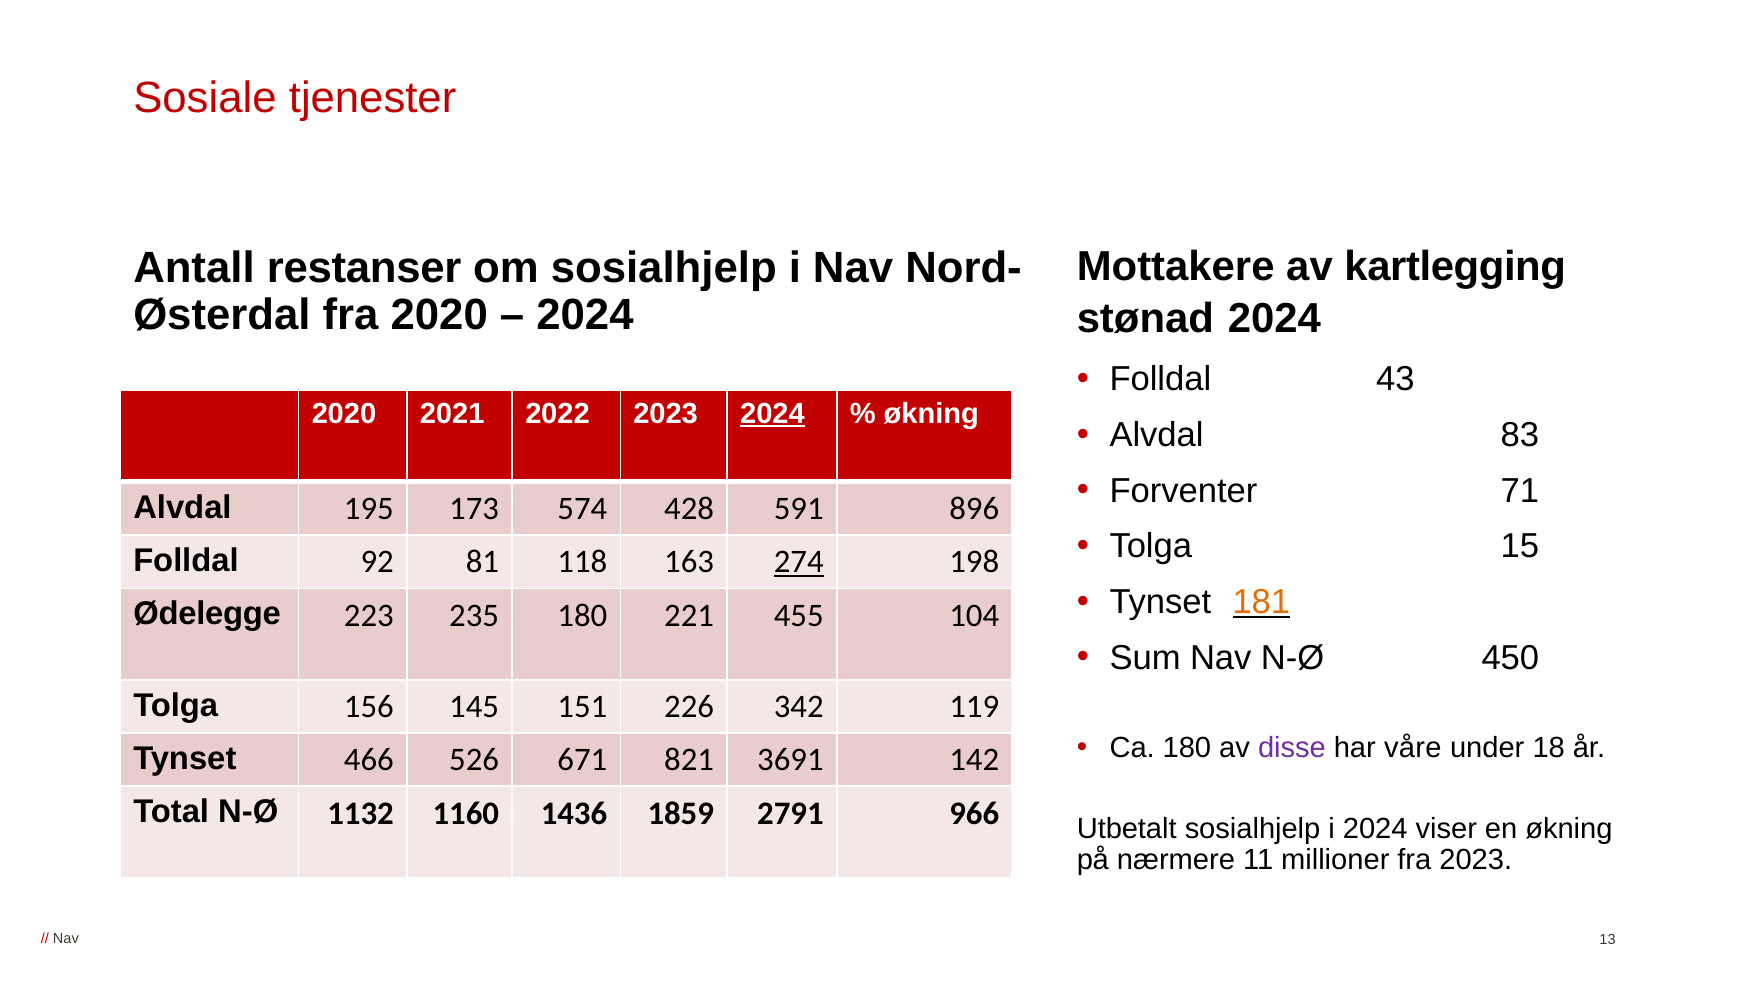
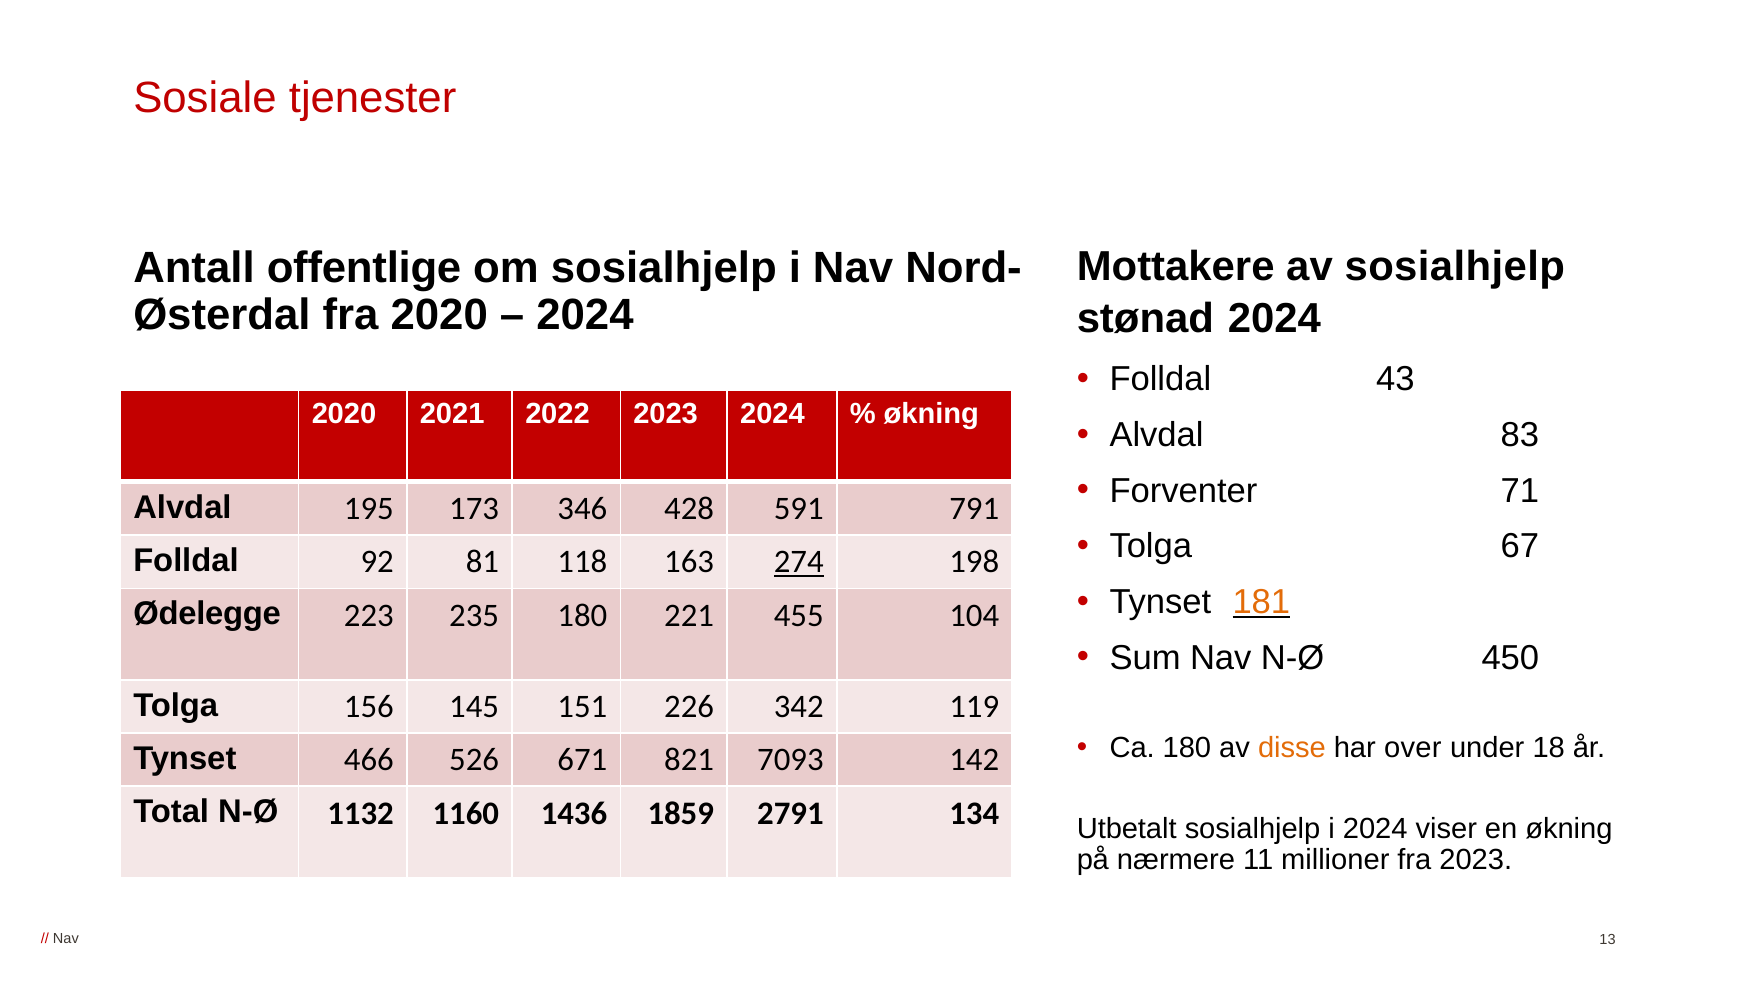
av kartlegging: kartlegging -> sosialhjelp (1455, 267)
restanser: restanser -> offentlige (364, 268)
2024 underline: present -> none (772, 413)
574: 574 -> 346 (582, 509)
896: 896 -> 791 (974, 509)
15: 15 -> 67 (1520, 546)
disse colour: purple -> orange (1292, 747)
våre: våre -> over (1413, 747)
3691: 3691 -> 7093 (790, 760)
966: 966 -> 134 (974, 813)
